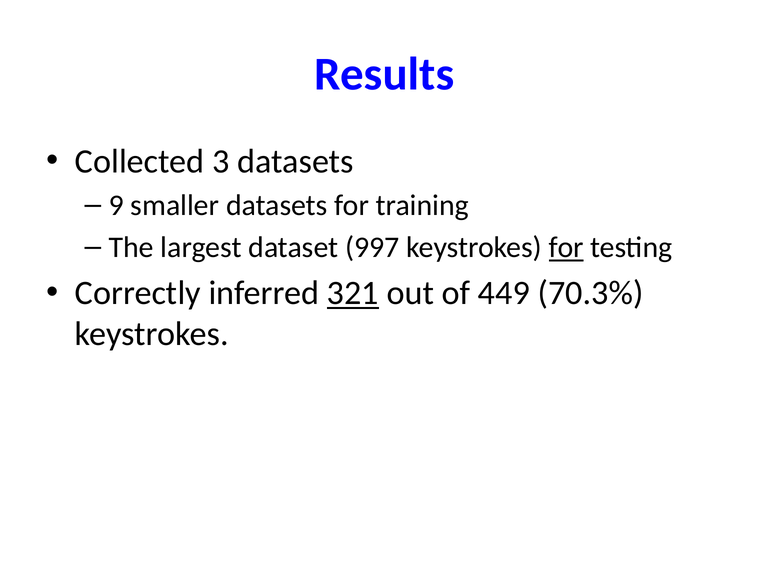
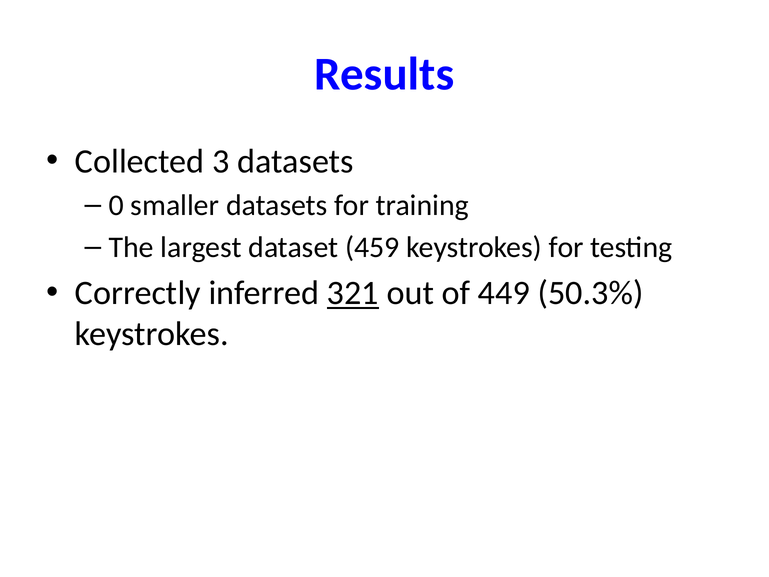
9: 9 -> 0 (116, 205)
997: 997 -> 459 (372, 247)
for underline: present -> none (566, 247)
70.3%: 70.3% -> 50.3% (591, 293)
